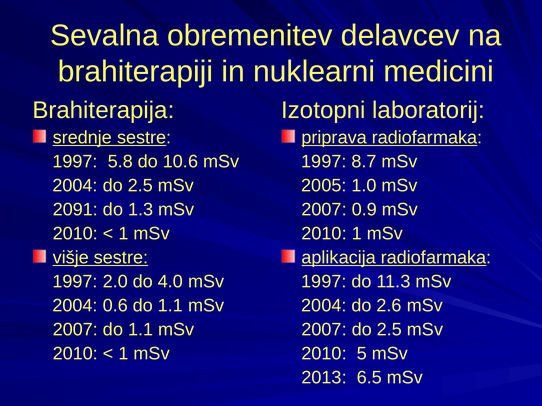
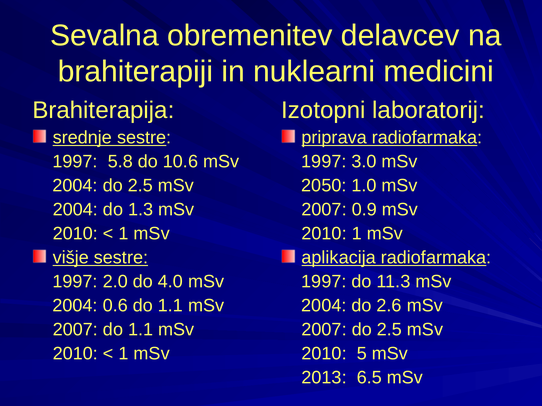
8.7: 8.7 -> 3.0 (364, 162)
2005: 2005 -> 2050 (324, 186)
2091: 2091 -> 2004 (75, 210)
